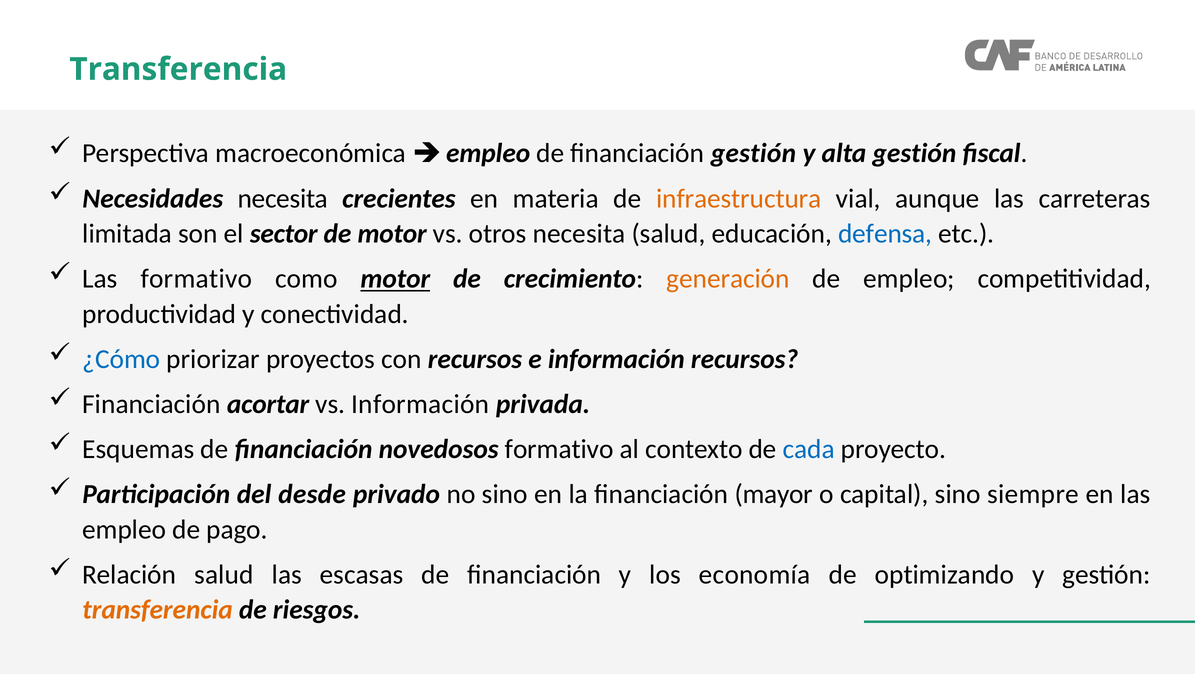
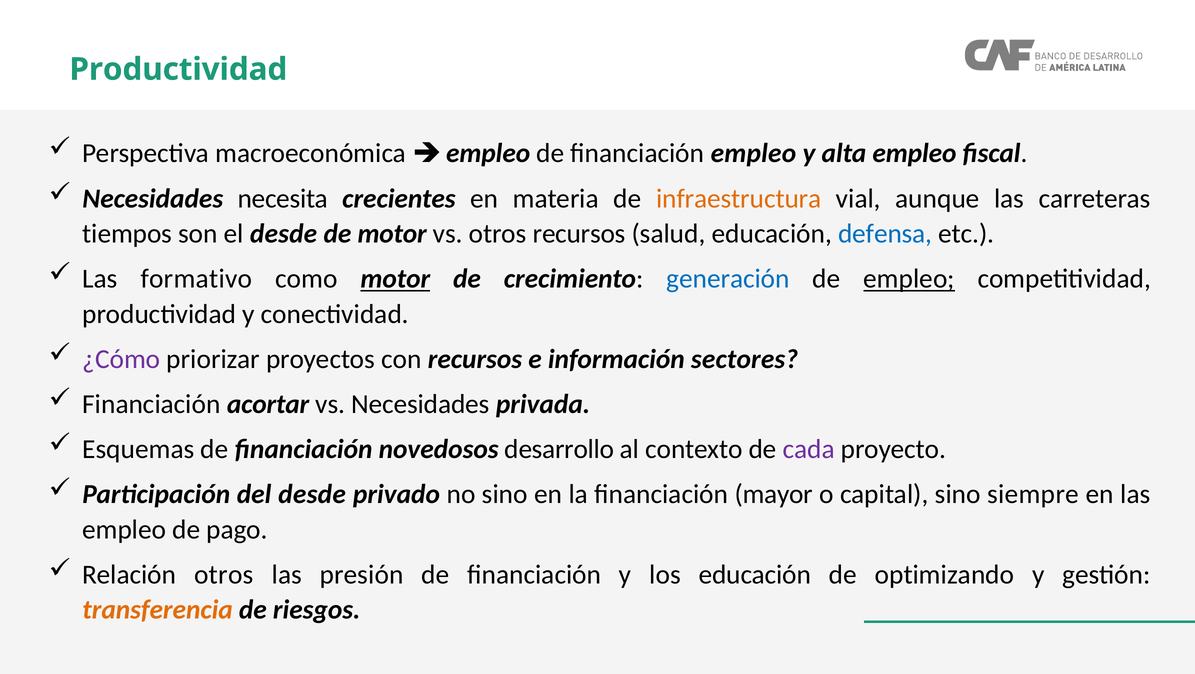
Transferencia: Transferencia -> Productividad (178, 69)
financiación gestión: gestión -> empleo (753, 153)
alta gestión: gestión -> empleo (914, 153)
limitada: limitada -> tiempos (127, 234)
el sector: sector -> desde (284, 234)
otros necesita: necesita -> recursos (579, 234)
generación colour: orange -> blue (728, 279)
empleo underline: none -> present (909, 279)
¿Cómo colour: blue -> purple (121, 359)
información recursos: recursos -> sectores (745, 359)
vs Información: Información -> Necesidades (420, 404)
novedosos formativo: formativo -> desarrollo (559, 449)
cada colour: blue -> purple (809, 449)
Relación salud: salud -> otros (224, 574)
escasas: escasas -> presión (362, 574)
los economía: economía -> educación (755, 574)
